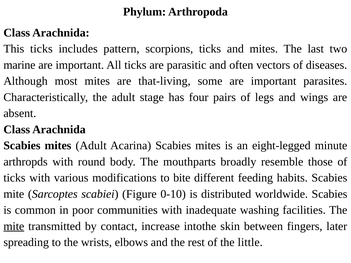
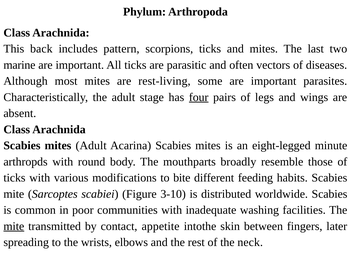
This ticks: ticks -> back (41, 49)
that-living: that-living -> rest-living (164, 81)
four underline: none -> present (199, 97)
0-10: 0-10 -> 3-10 (173, 194)
increase: increase -> appetite (161, 226)
little: little -> neck (250, 243)
